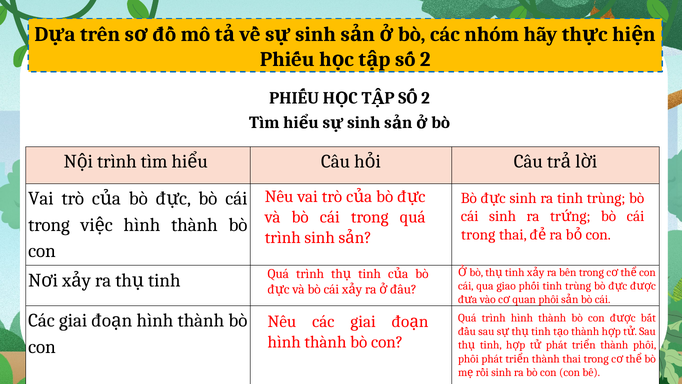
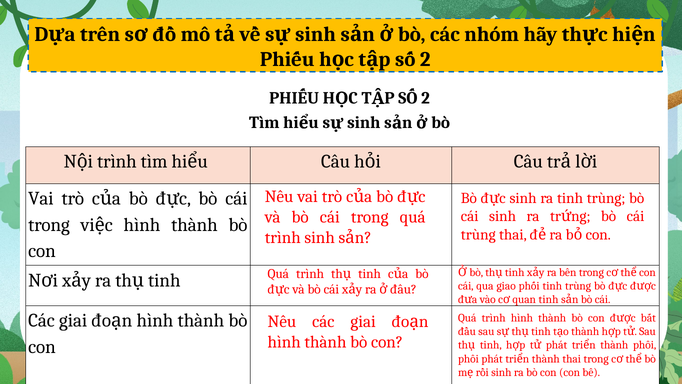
trong: trong -> trùng (478, 234)
quan phối: phối -> tinh (549, 299)
